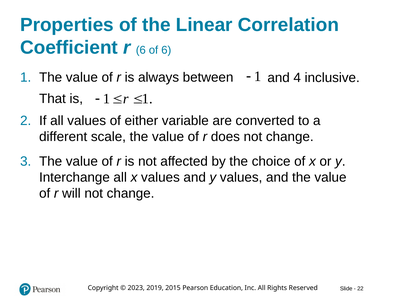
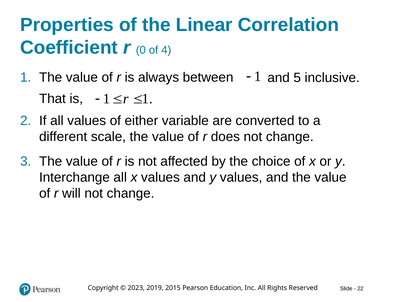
r 6: 6 -> 0 (141, 50)
of 6: 6 -> 4 (166, 50)
4: 4 -> 5 (297, 77)
